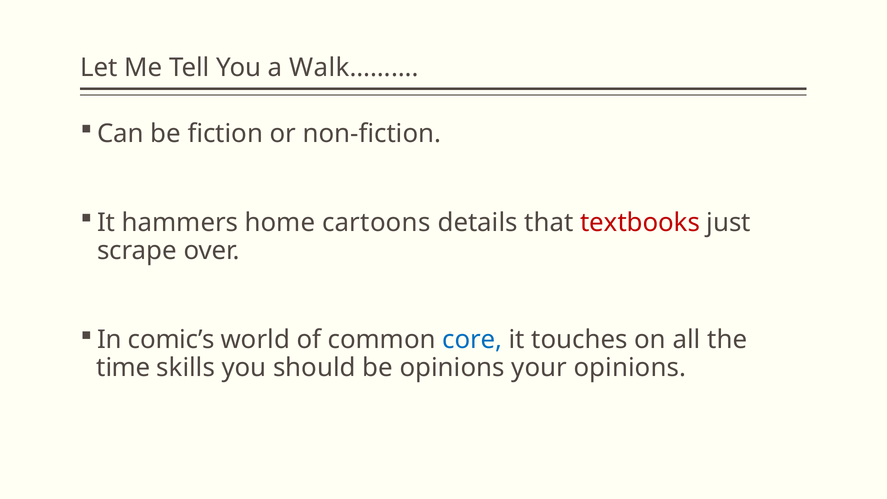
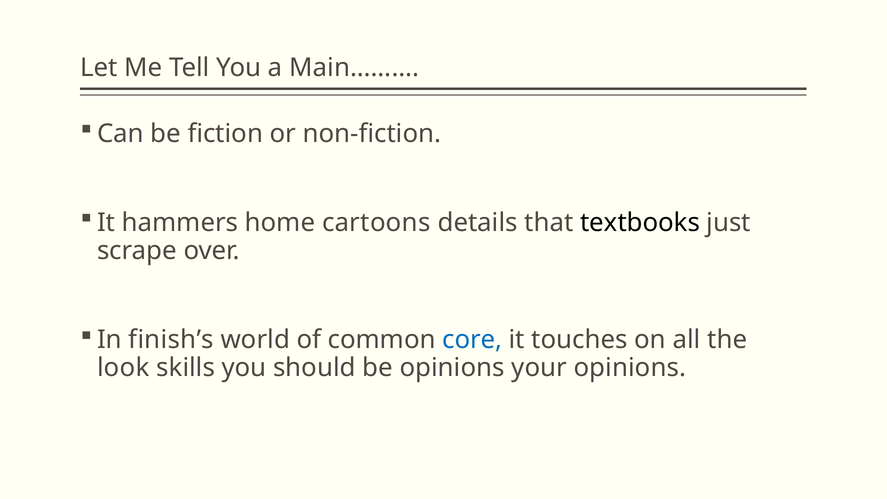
Walk………: Walk……… -> Main……… (354, 68)
textbooks colour: red -> black (640, 223)
comic’s: comic’s -> finish’s (171, 340)
time: time -> look (123, 368)
